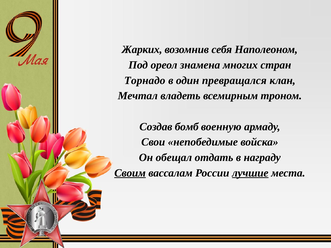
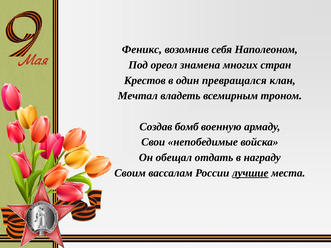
Жарких: Жарких -> Феникс (142, 50)
Торнадо: Торнадо -> Крестов (145, 80)
Своим underline: present -> none (130, 173)
